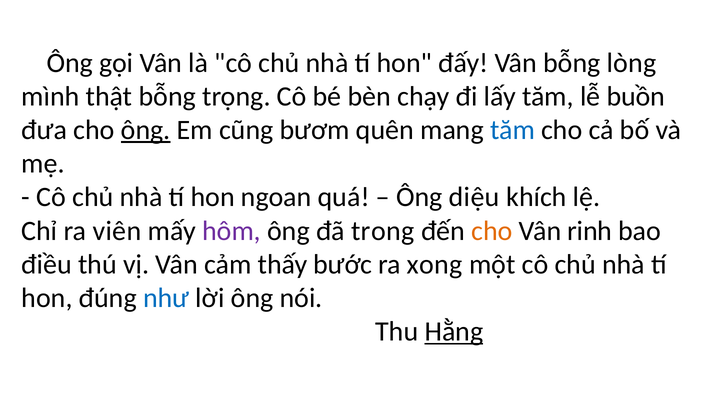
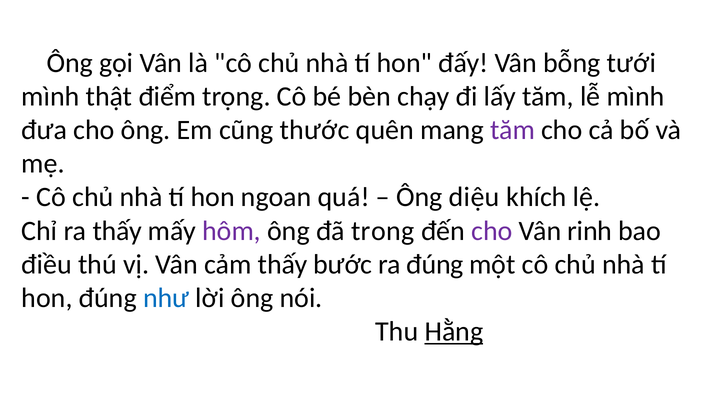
lòng: lòng -> tưới (632, 63)
thật bỗng: bỗng -> điểm (167, 96)
lễ buồn: buồn -> mình (636, 96)
ông underline: present -> none (146, 130)
bươm: bươm -> thước (315, 130)
tăm colour: blue -> purple (512, 130)
ra viên: viên -> thấy (117, 231)
cho colour: orange -> purple (492, 231)
ra xong: xong -> đúng (435, 265)
